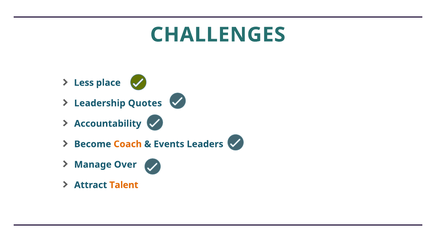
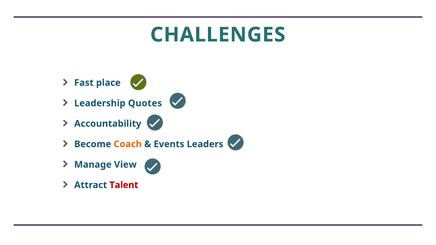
Less: Less -> Fast (84, 83)
Over: Over -> View (125, 165)
Talent colour: orange -> red (124, 185)
